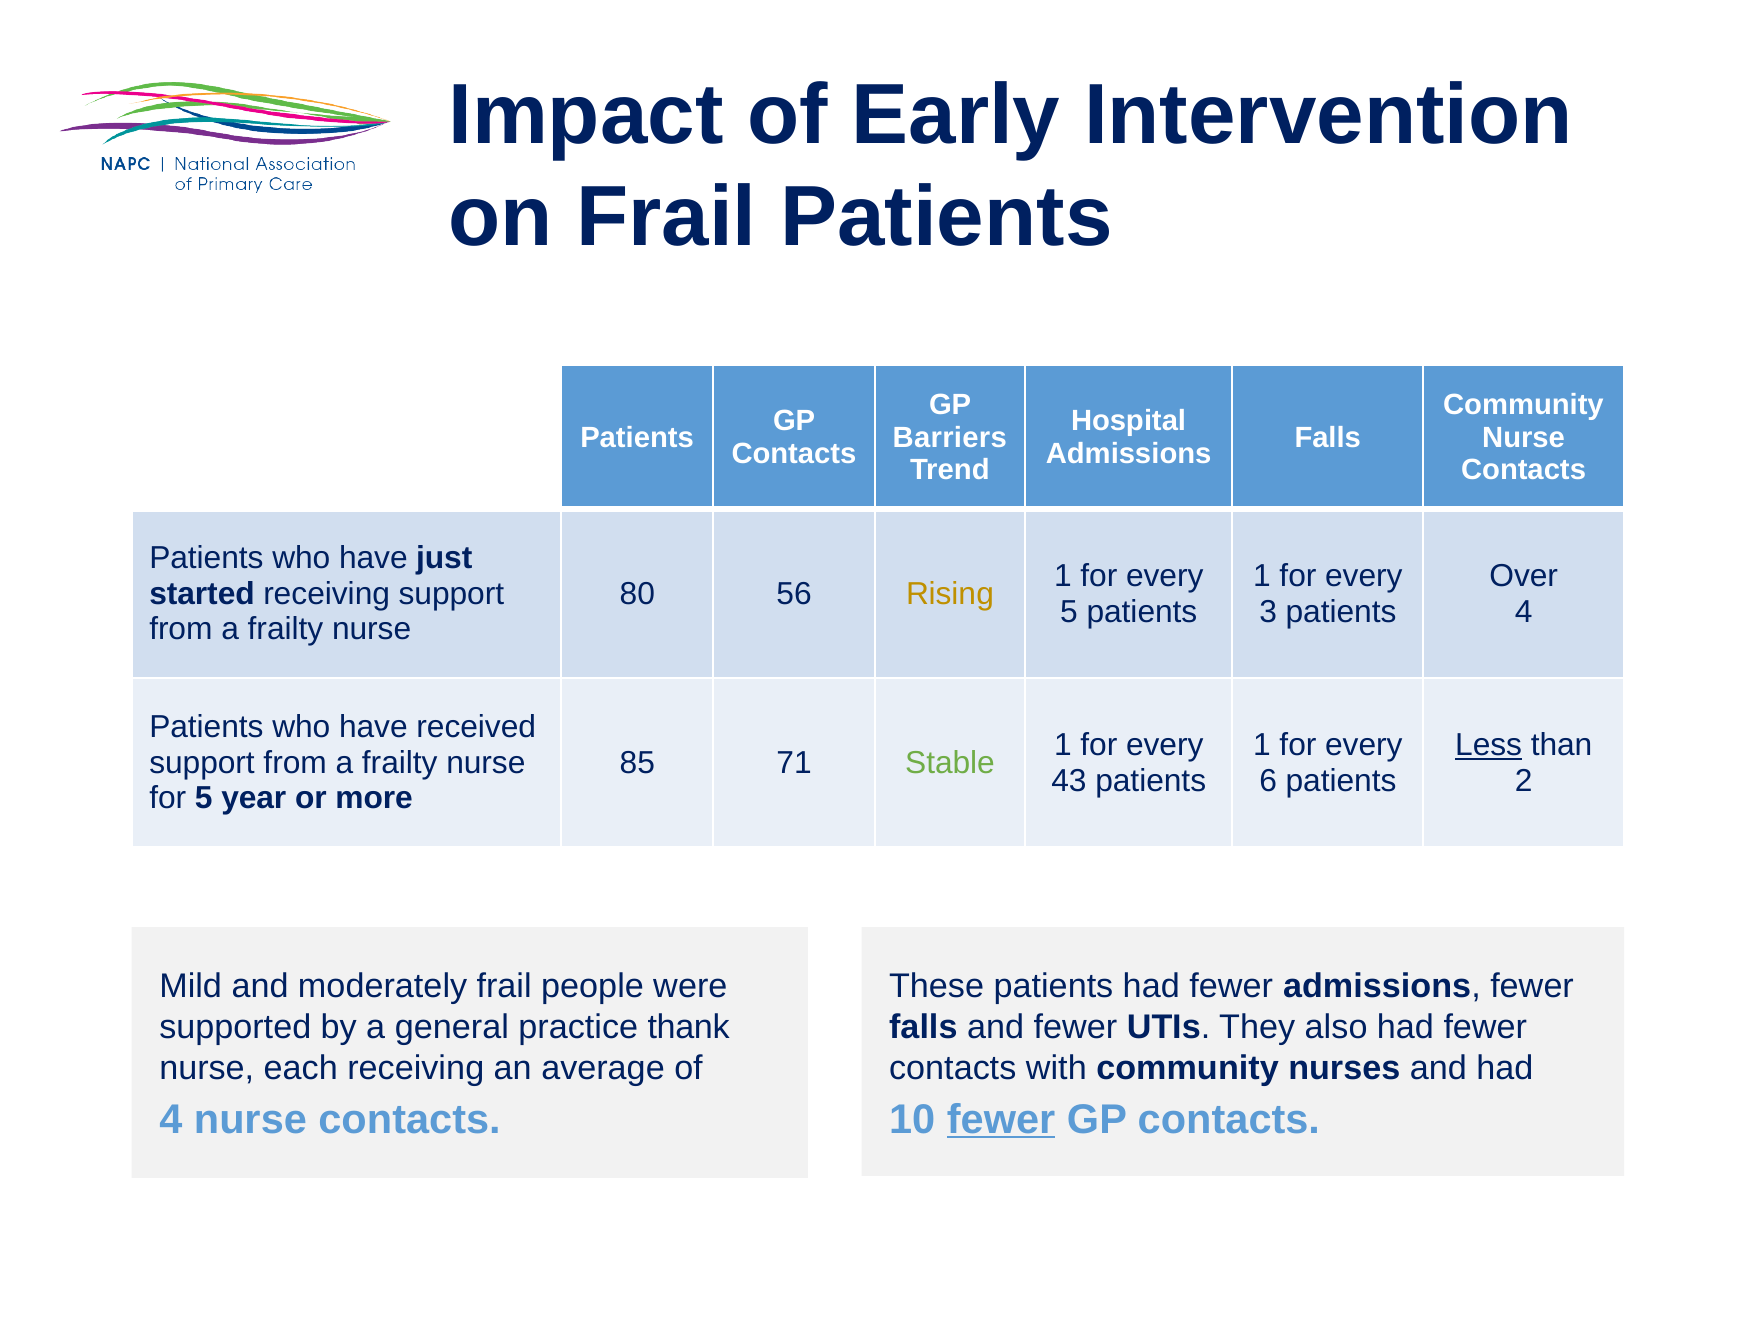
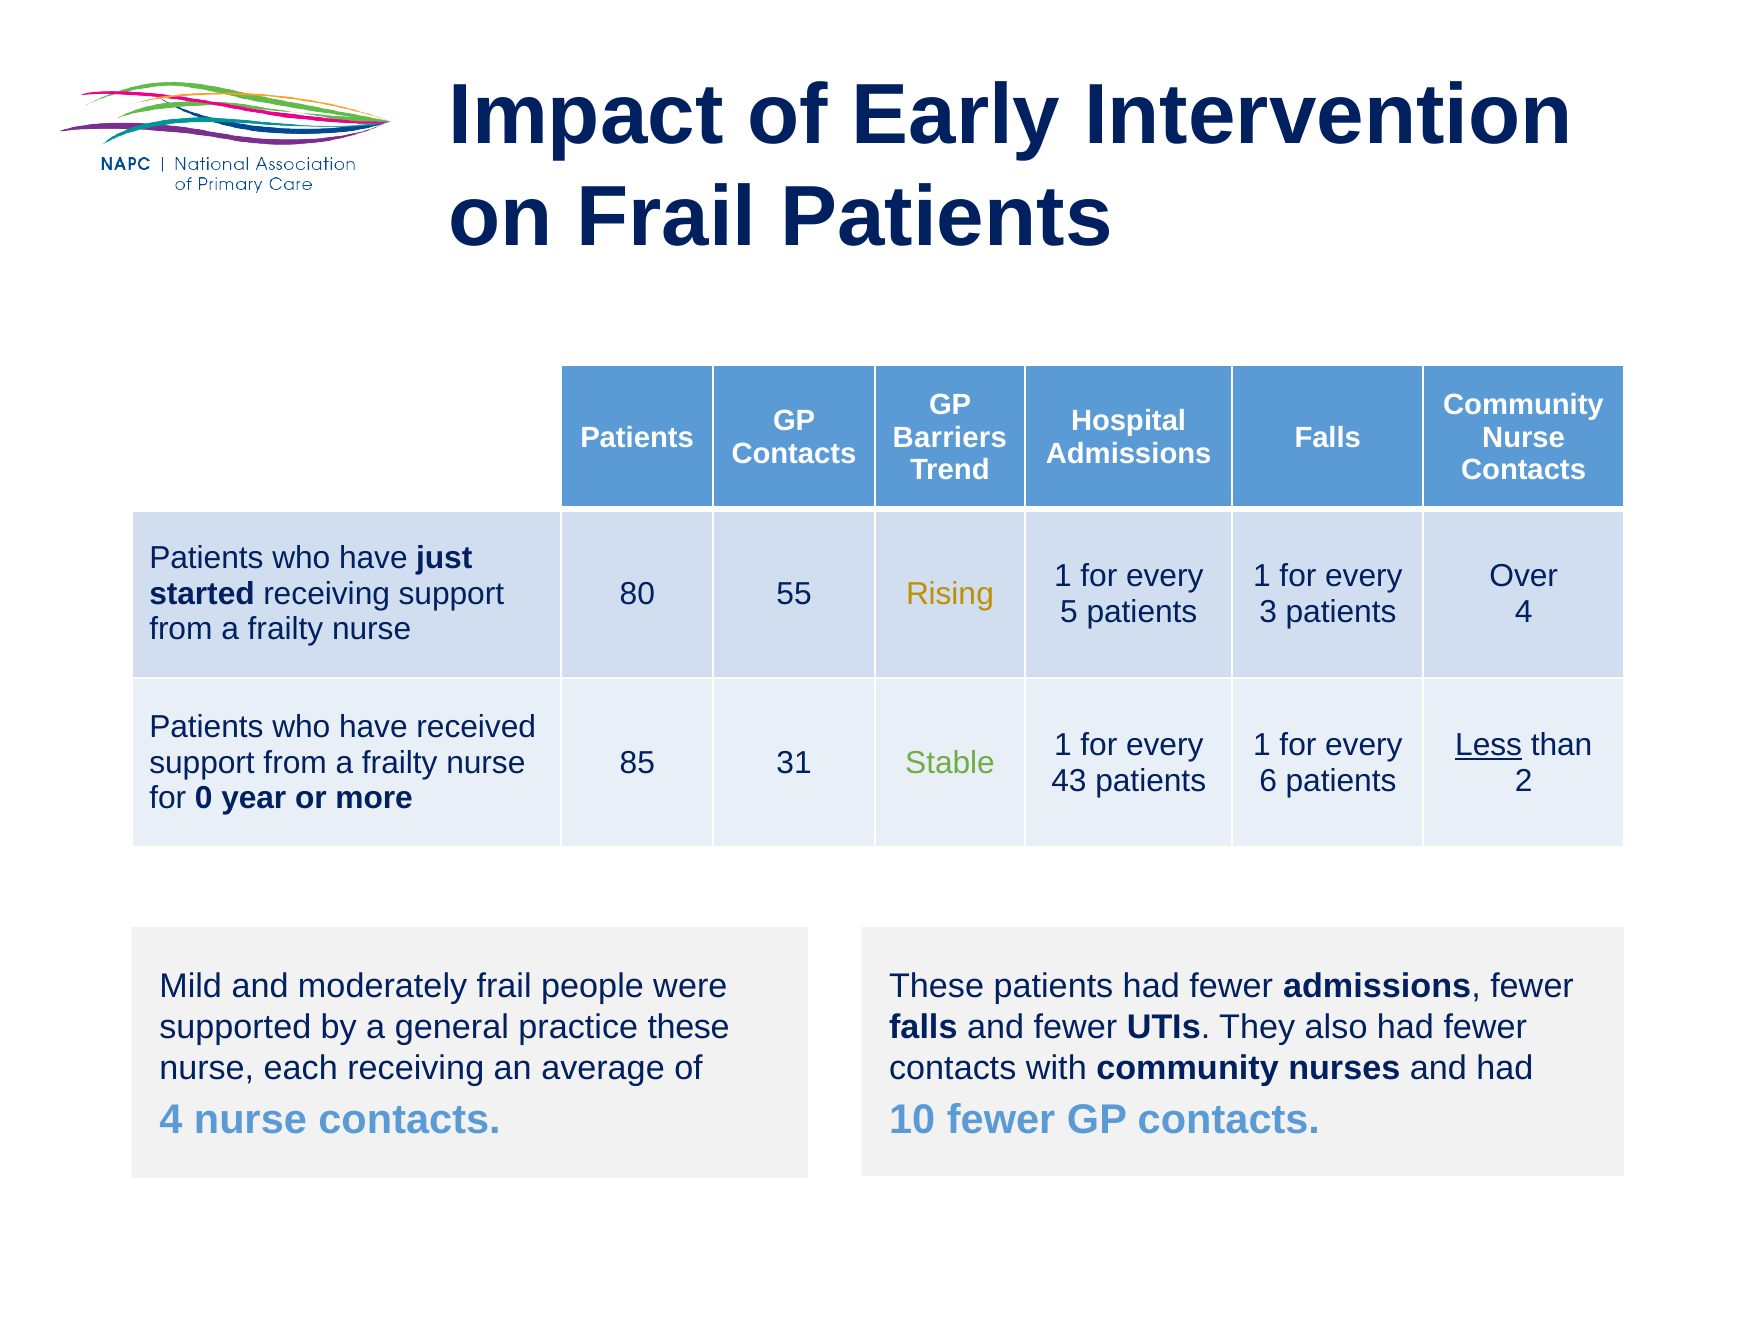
56: 56 -> 55 (794, 594)
71: 71 -> 31 (794, 763)
for 5: 5 -> 0 (204, 798)
practice thank: thank -> these (689, 1028)
fewer underline: present -> none (1001, 1119)
